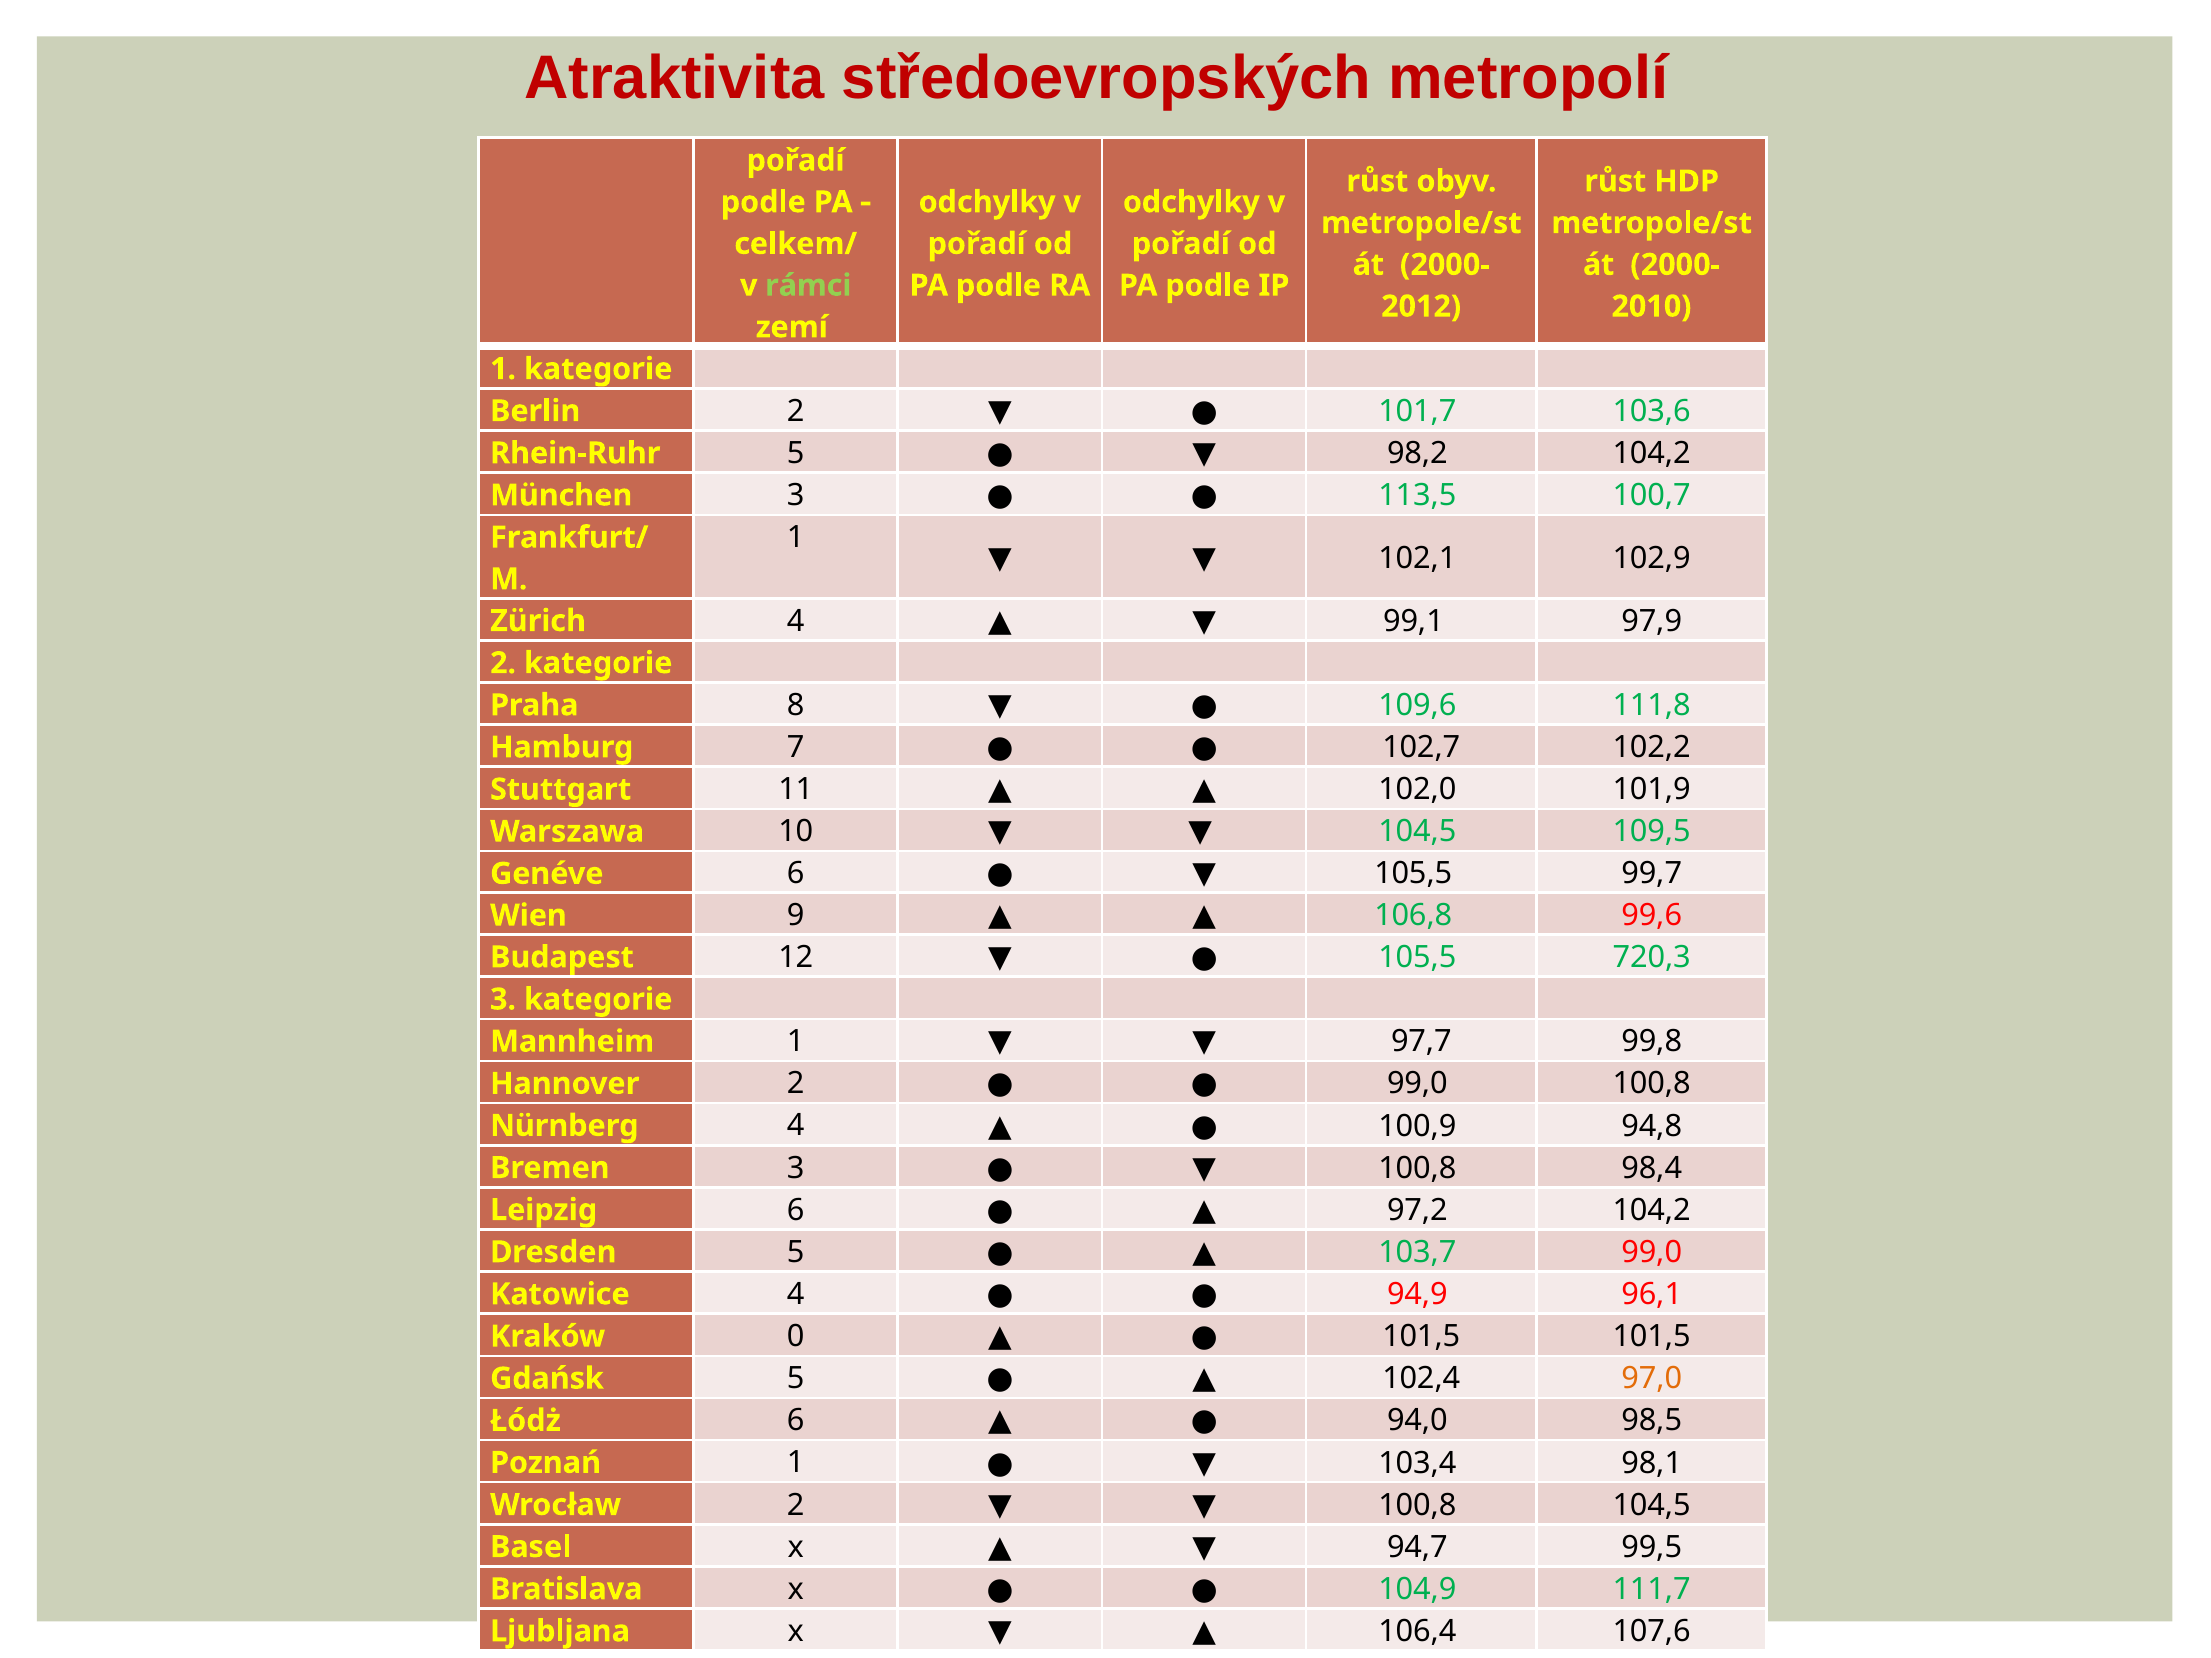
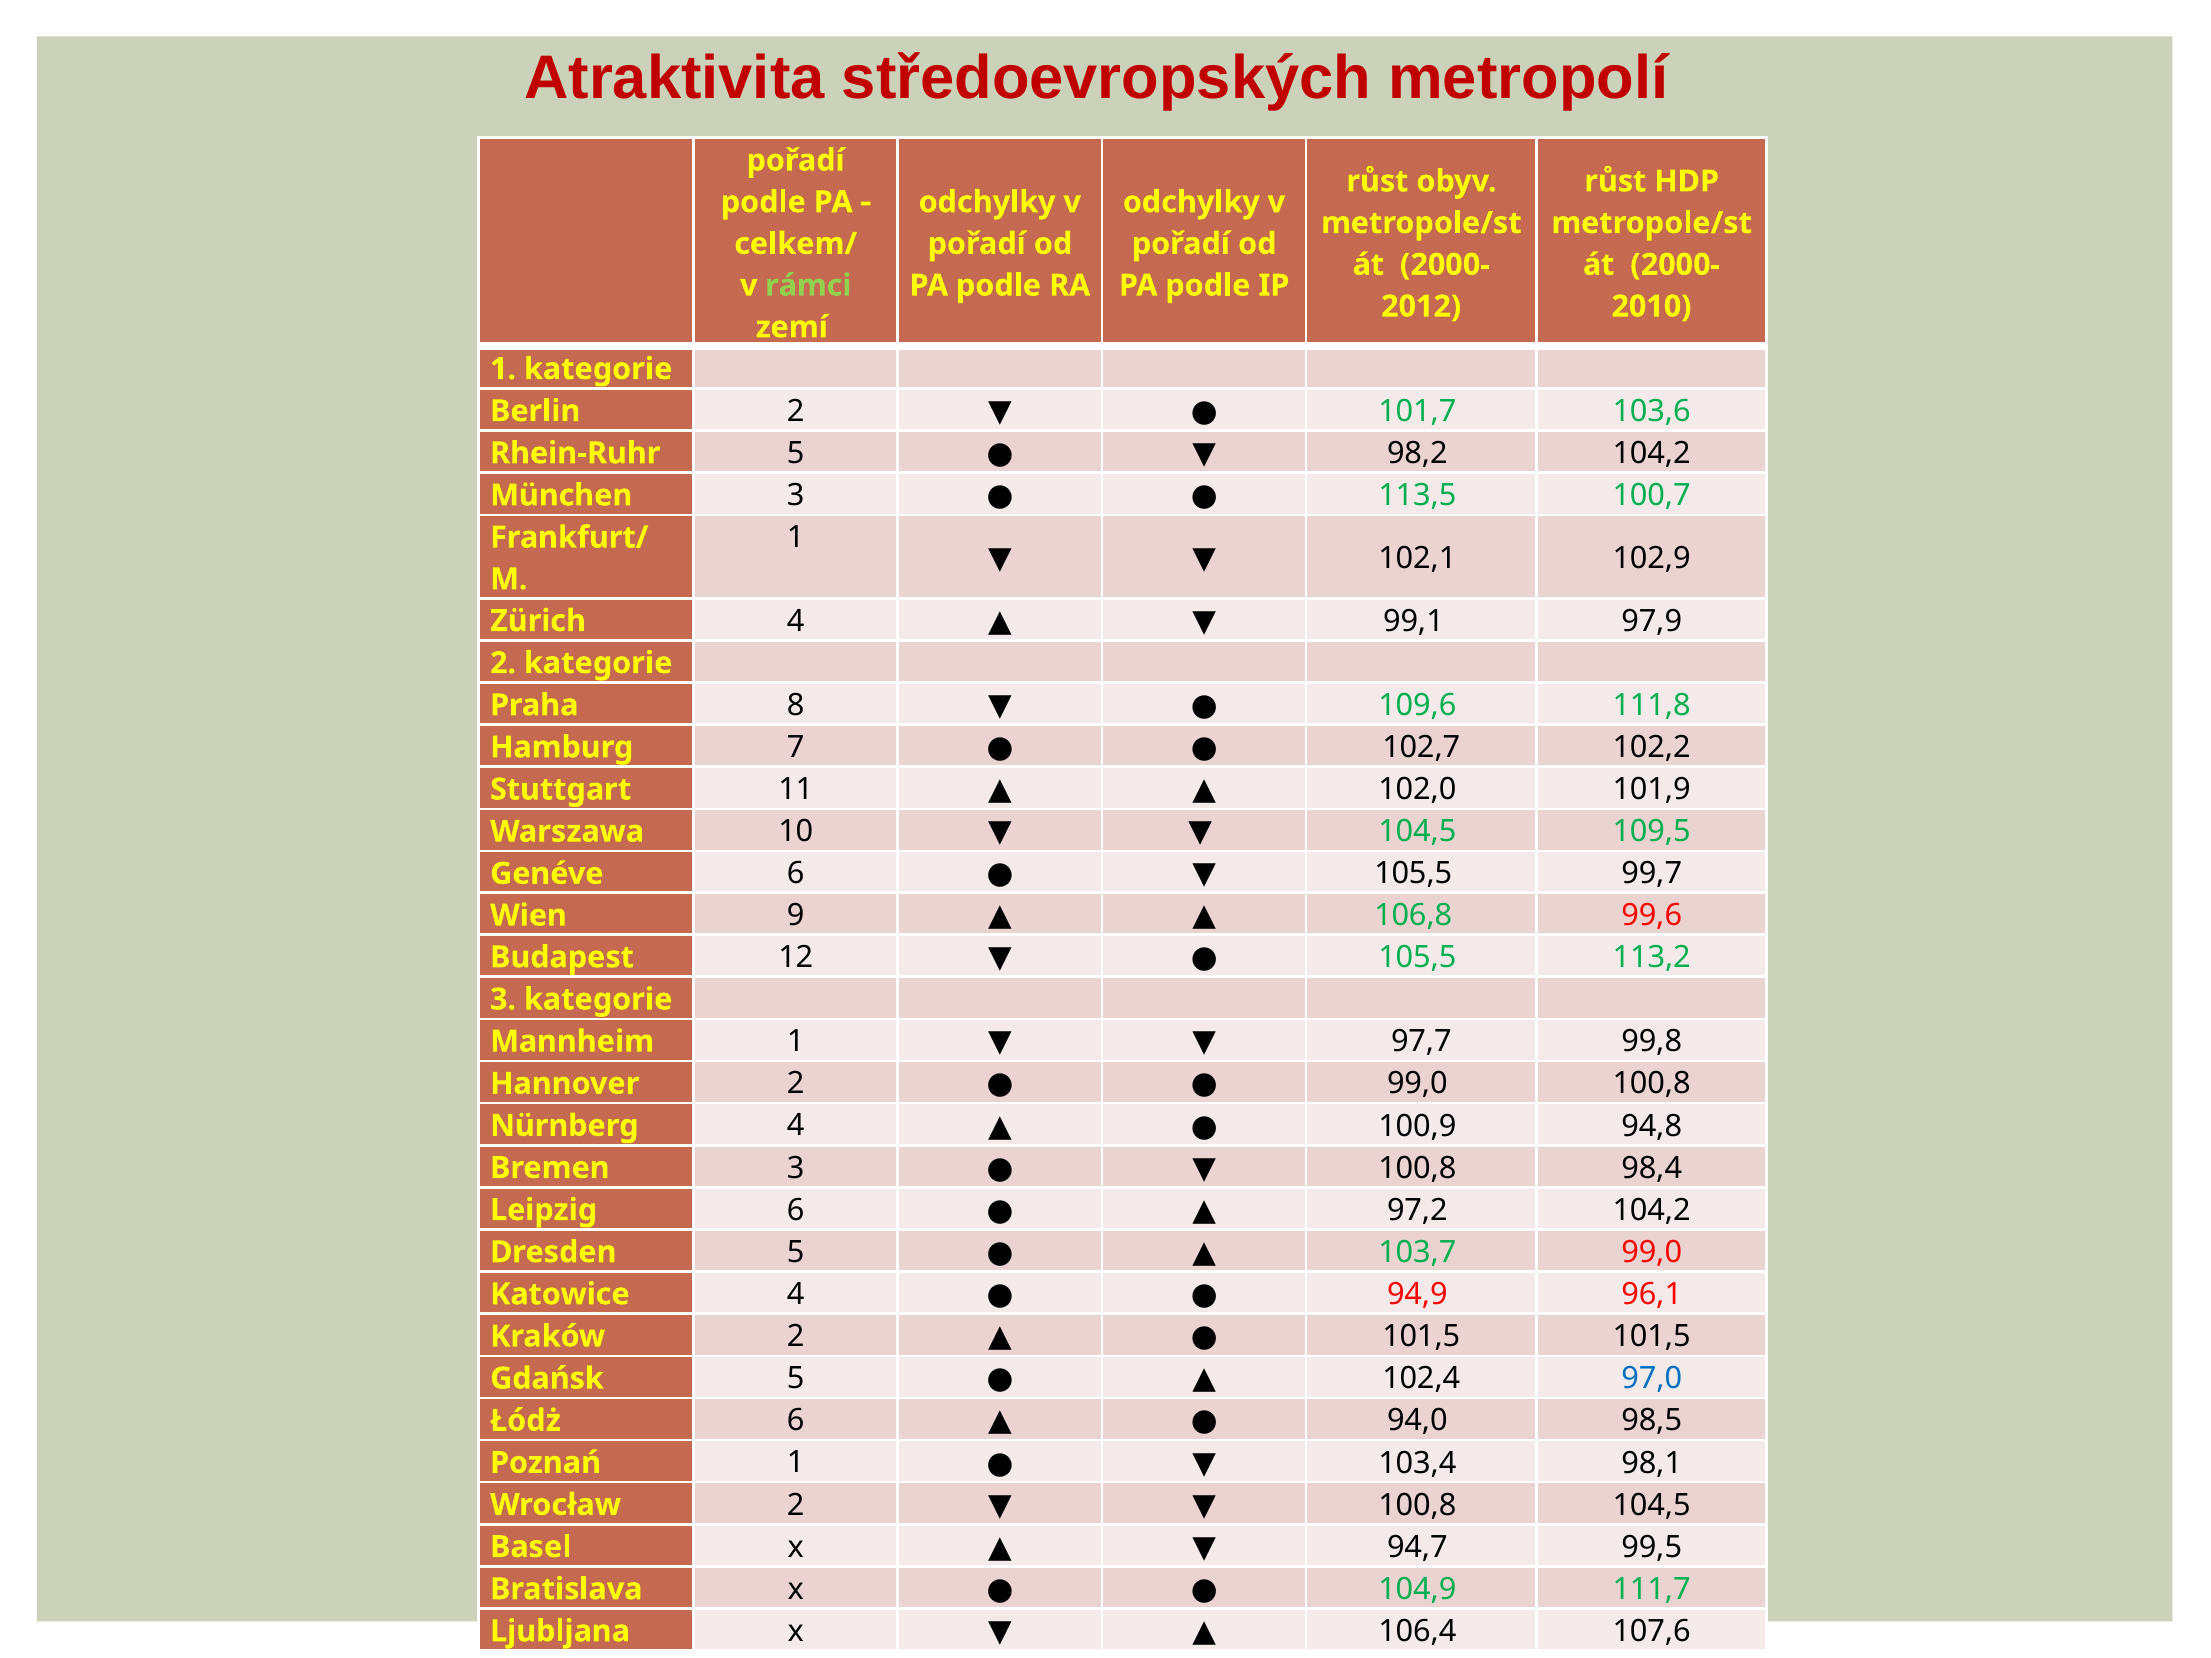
720,3: 720,3 -> 113,2 (1652, 958)
0: 0 -> 2 (796, 1337)
97,0 colour: orange -> blue (1652, 1379)
